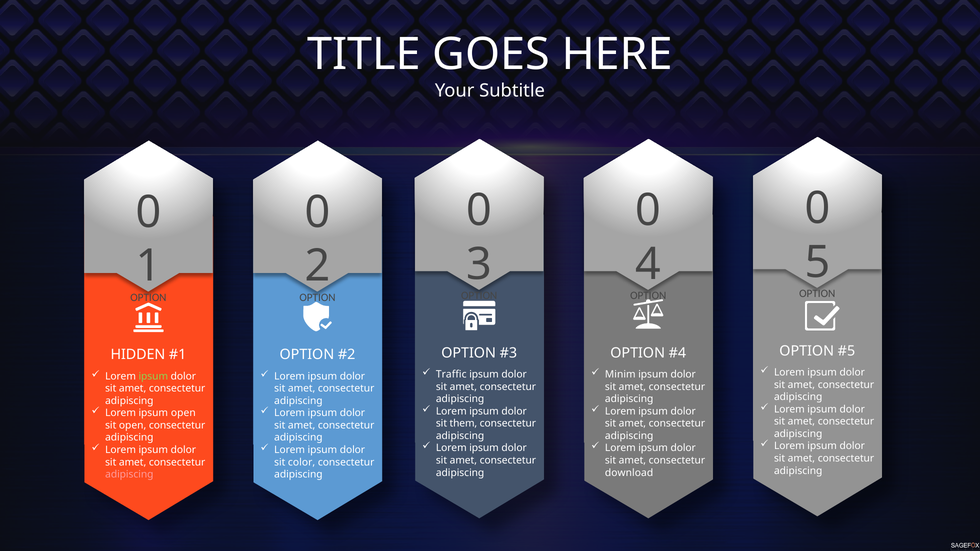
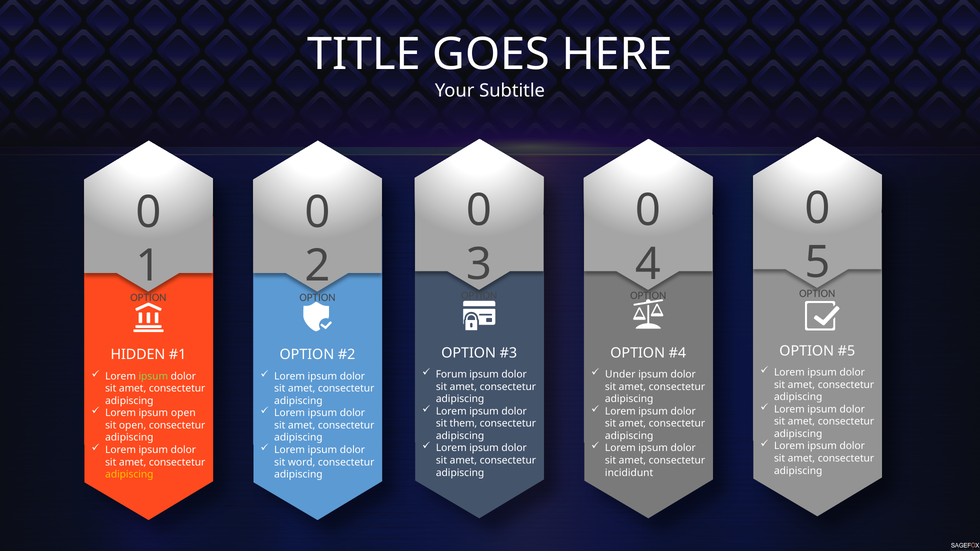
Traffic: Traffic -> Forum (451, 375)
Minim: Minim -> Under (620, 375)
color: color -> word (302, 462)
download: download -> incididunt (629, 473)
adipiscing colour: pink -> yellow (129, 475)
